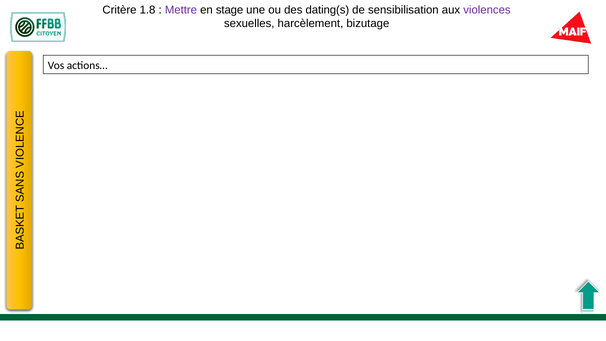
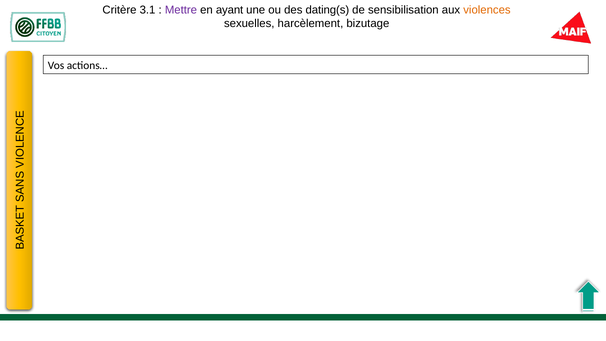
1.8: 1.8 -> 3.1 (148, 10)
stage: stage -> ayant (230, 10)
violences colour: purple -> orange (487, 10)
